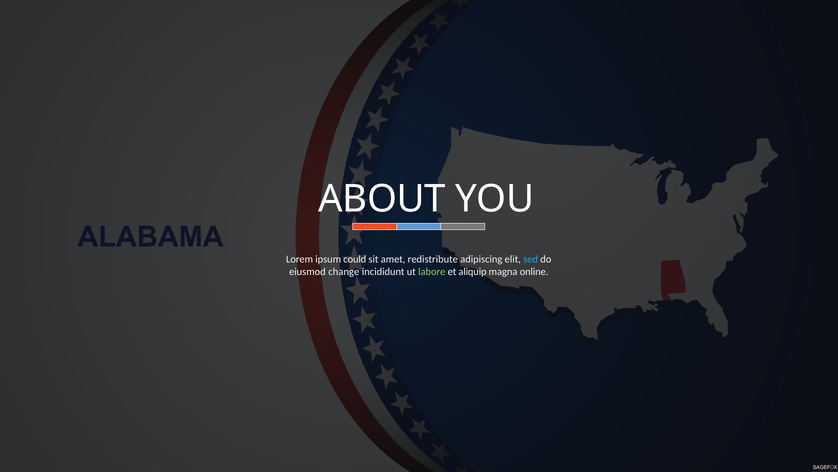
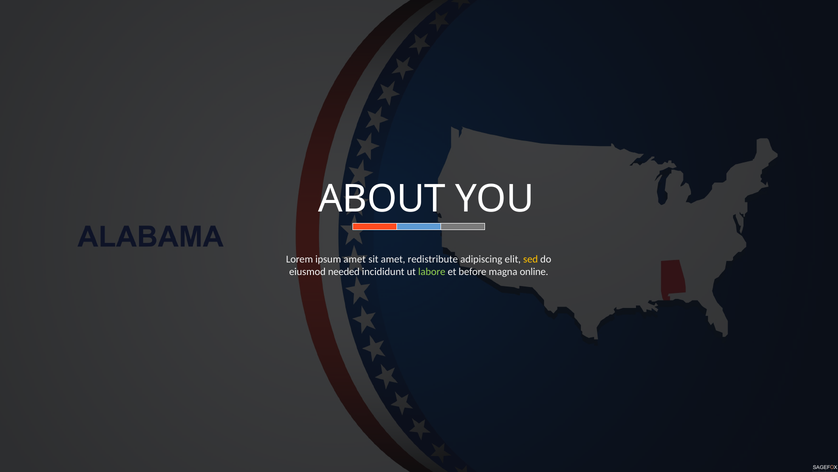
ipsum could: could -> amet (355, 259)
sed colour: light blue -> yellow (531, 259)
change: change -> needed (344, 271)
aliquip: aliquip -> before (473, 271)
